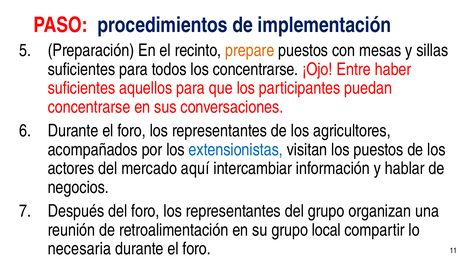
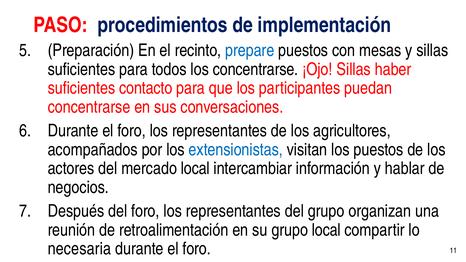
prepare colour: orange -> blue (250, 50)
¡Ojo Entre: Entre -> Sillas (354, 69)
aquellos: aquellos -> contacto (146, 88)
mercado aquí: aquí -> local (195, 169)
